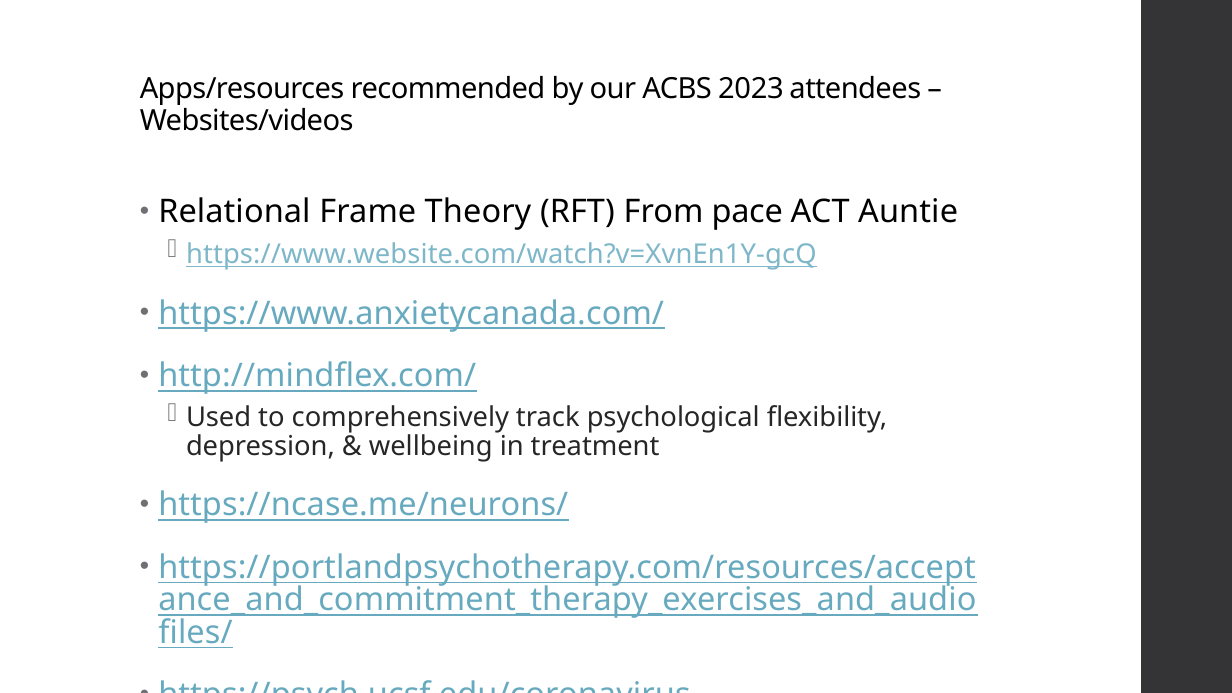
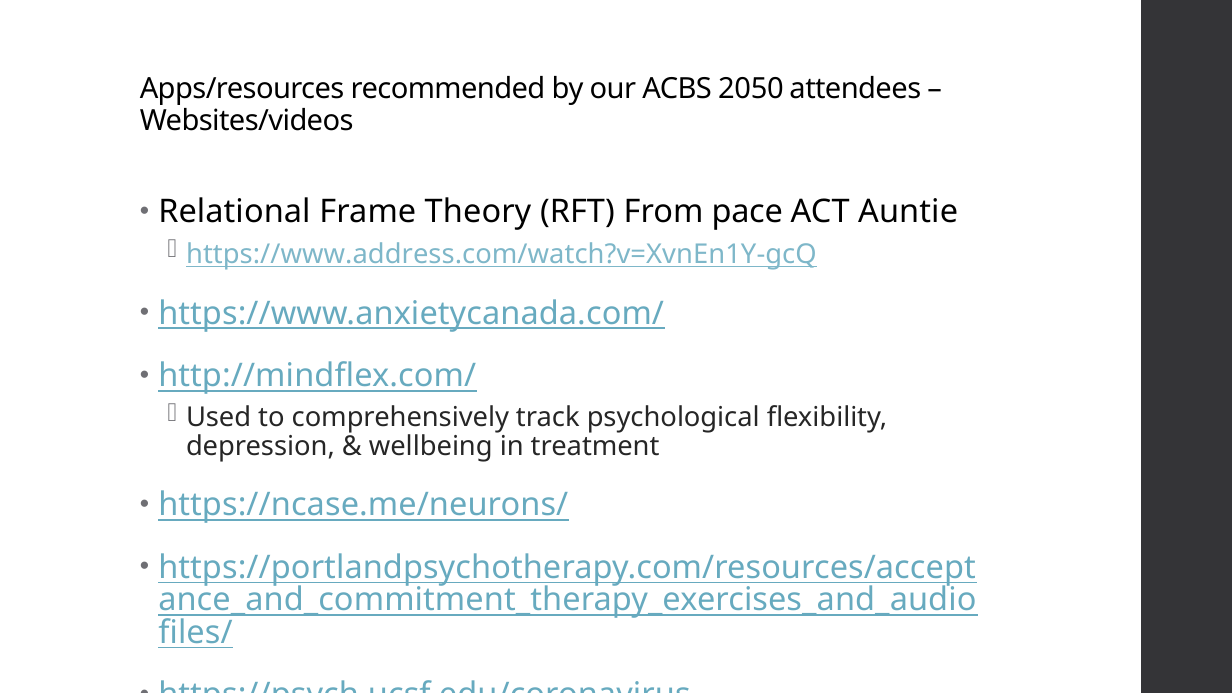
2023: 2023 -> 2050 (751, 89)
https://www.website.com/watch?v=XvnEn1Y-gcQ: https://www.website.com/watch?v=XvnEn1Y-gcQ -> https://www.address.com/watch?v=XvnEn1Y-gcQ (501, 254)
